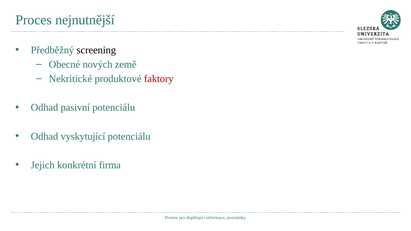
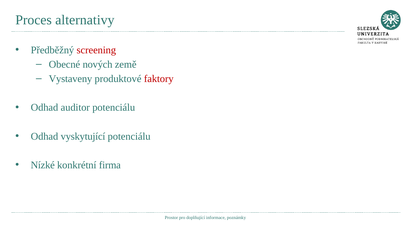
nejnutnější: nejnutnější -> alternativy (85, 20)
screening colour: black -> red (96, 50)
Nekritické: Nekritické -> Vystaveny (70, 79)
pasivní: pasivní -> auditor (75, 108)
Jejich: Jejich -> Nízké (43, 165)
